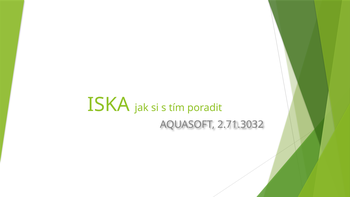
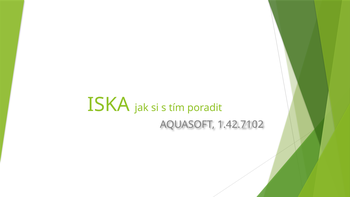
2.71.3032: 2.71.3032 -> 1.42.7102 (240, 124)
